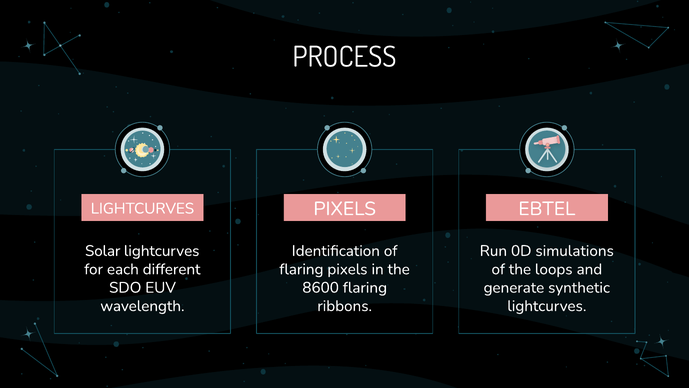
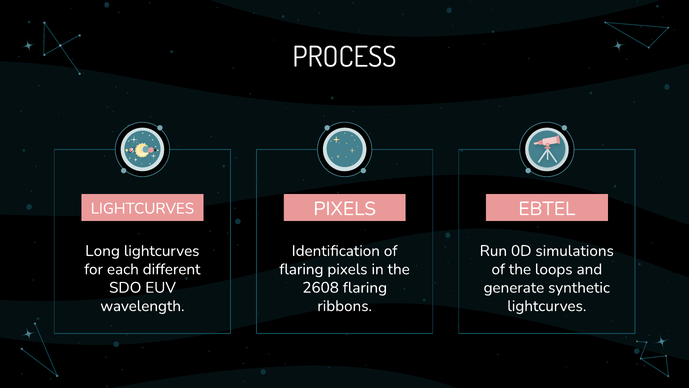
Solar: Solar -> Long (103, 251)
8600: 8600 -> 2608 (321, 287)
